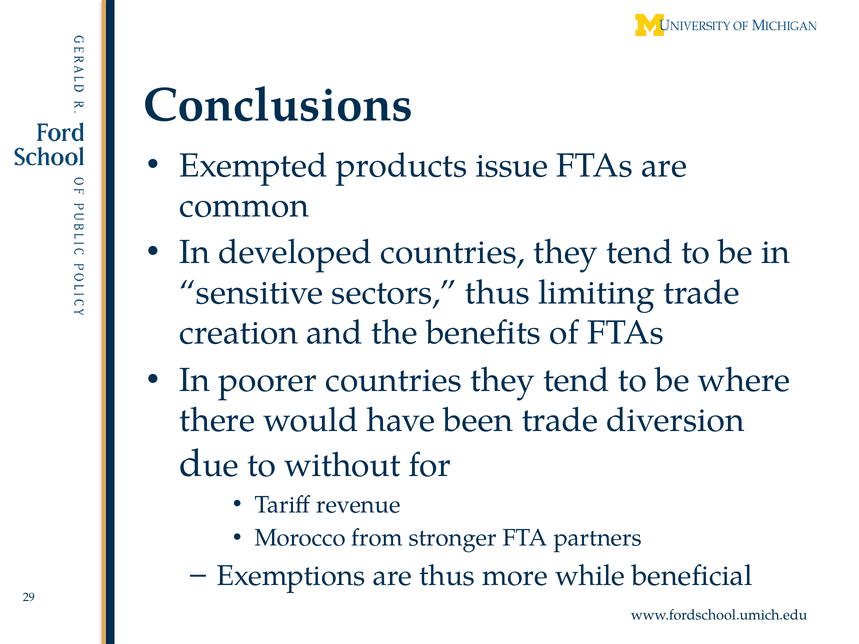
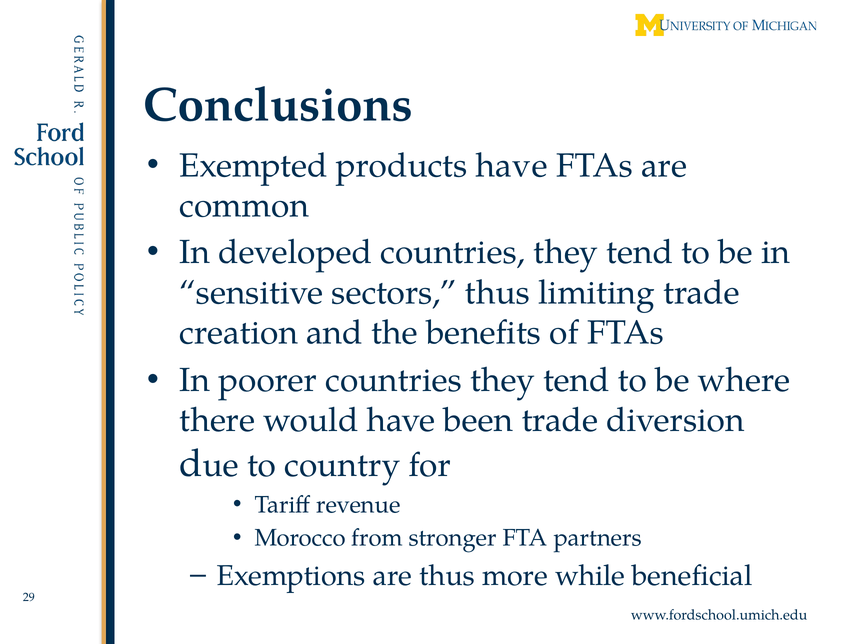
products issue: issue -> have (512, 166)
without: without -> country (342, 465)
